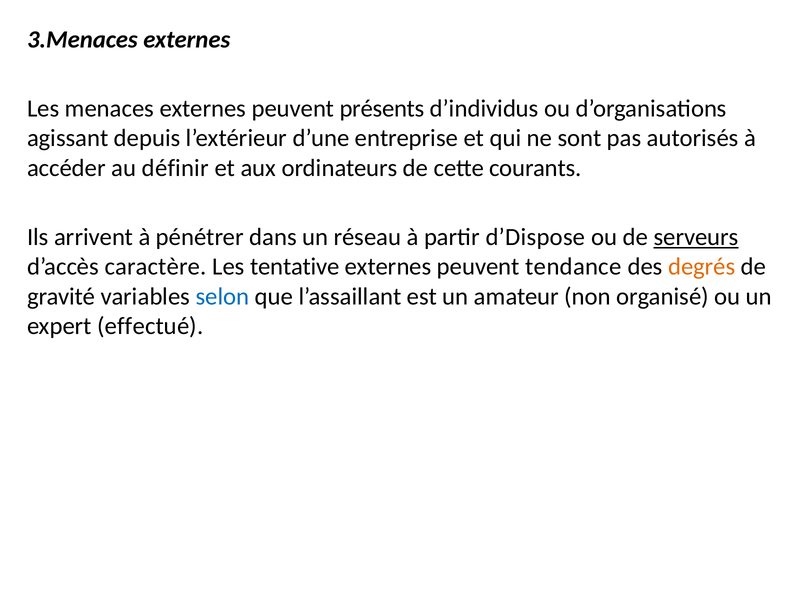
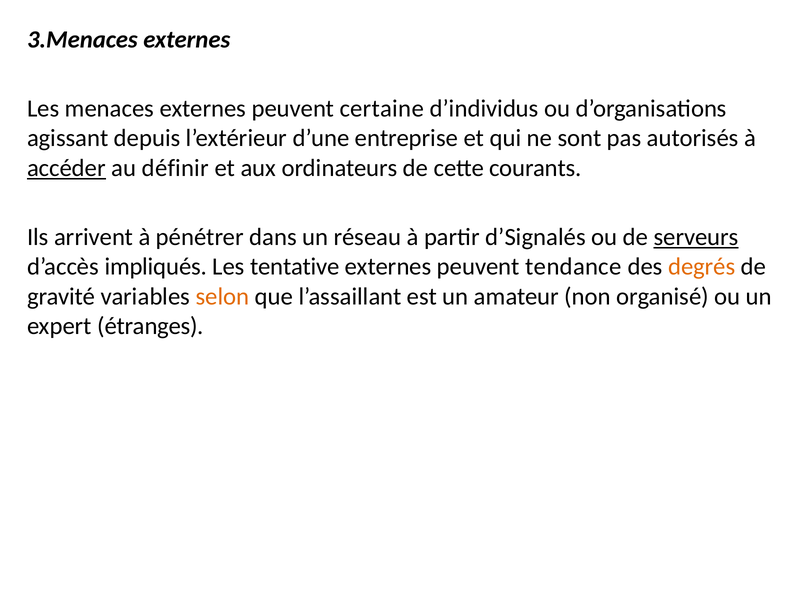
présents: présents -> certaine (382, 109)
accéder underline: none -> present (66, 168)
d’Dispose: d’Dispose -> d’Signalés (536, 237)
caractère: caractère -> impliqués (156, 267)
selon colour: blue -> orange (222, 297)
effectué: effectué -> étranges (150, 326)
